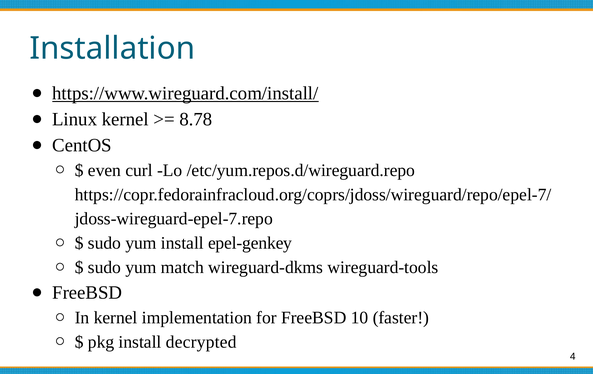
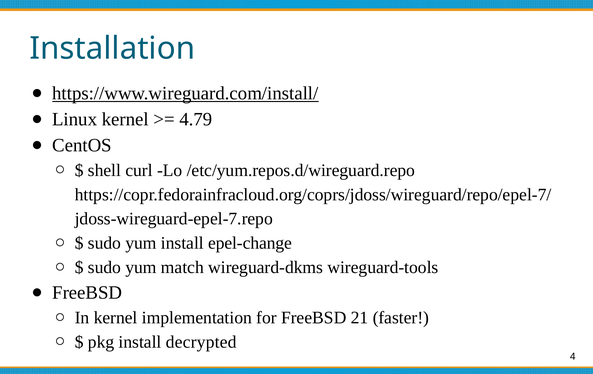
8.78: 8.78 -> 4.79 (196, 119)
even: even -> shell (104, 170)
epel-genkey: epel-genkey -> epel-change (250, 243)
10: 10 -> 21 (360, 317)
